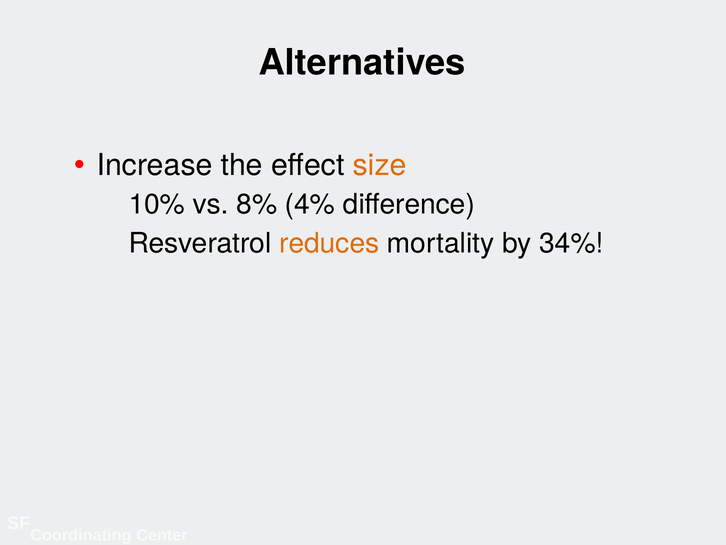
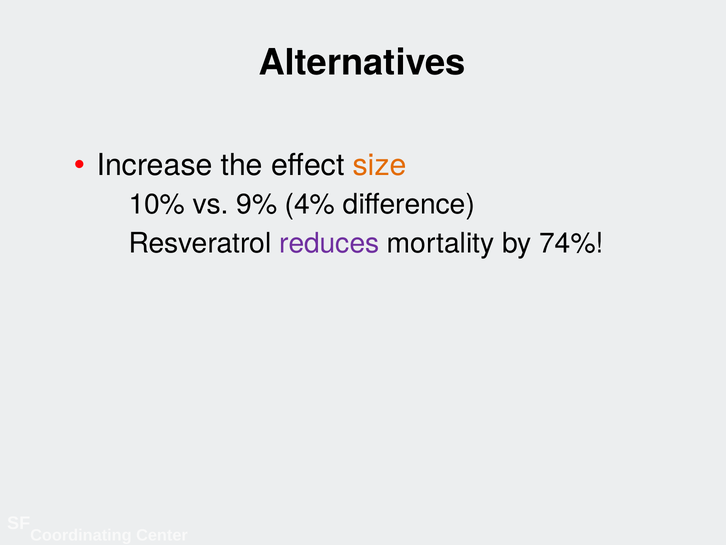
8%: 8% -> 9% (257, 204)
reduces colour: orange -> purple (329, 243)
34%: 34% -> 74% (571, 243)
